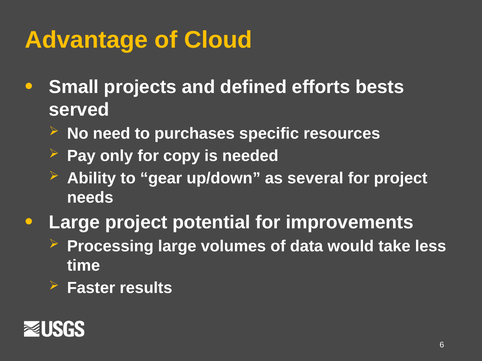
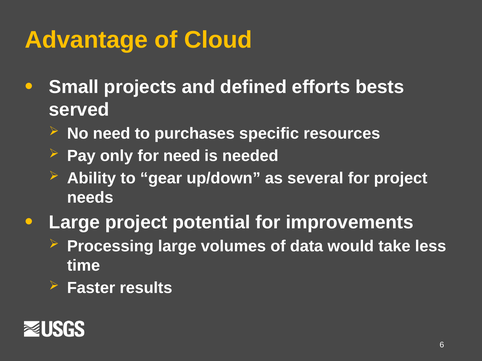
for copy: copy -> need (182, 156)
